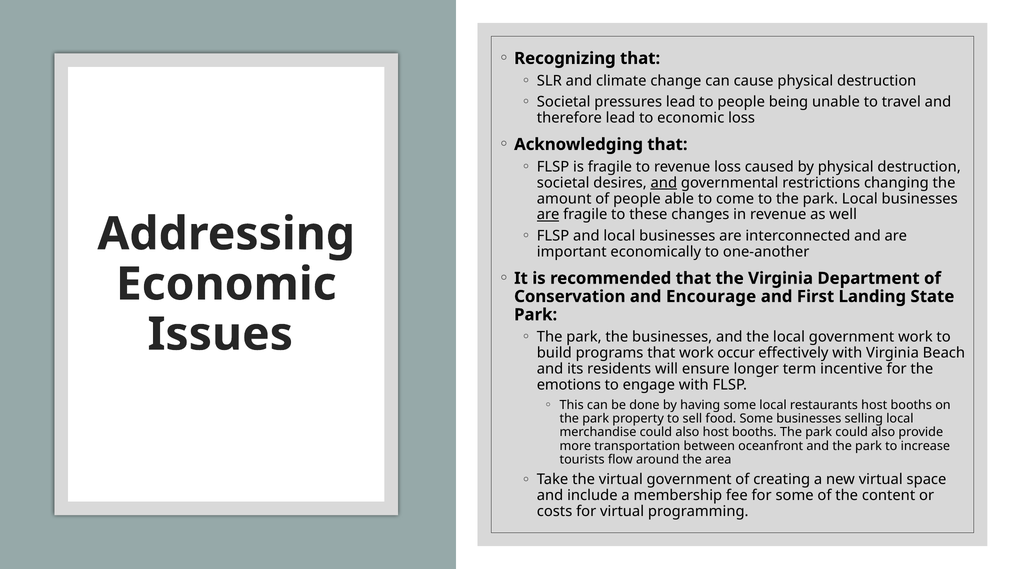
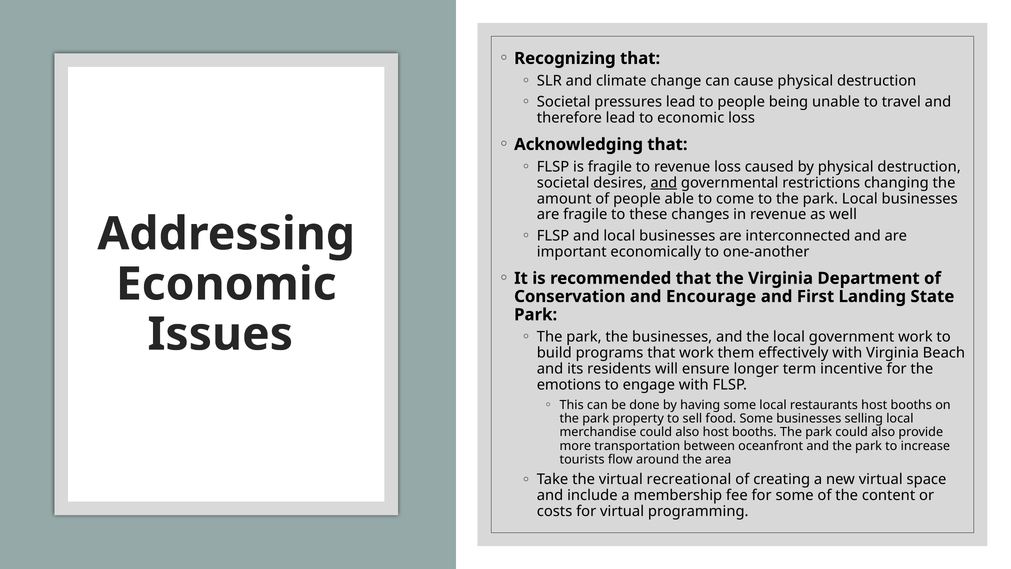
are underline: present -> none (548, 214)
occur: occur -> them (736, 353)
virtual government: government -> recreational (689, 479)
